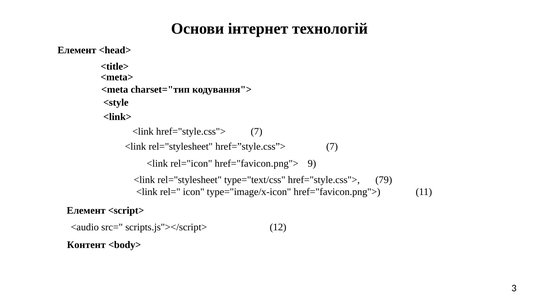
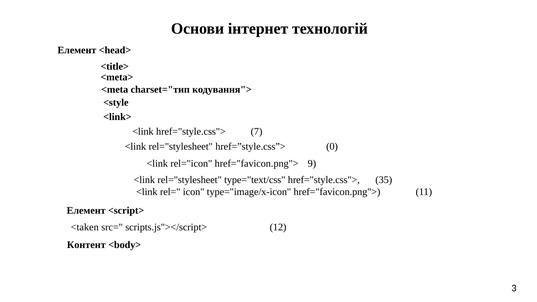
href=”style.css”> 7: 7 -> 0 (332, 147)
79: 79 -> 35 (384, 180)
<audio: <audio -> <taken (85, 227)
